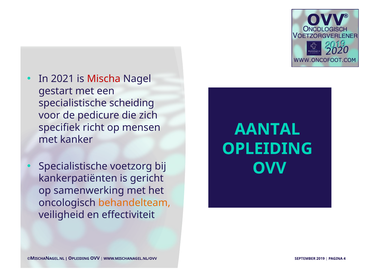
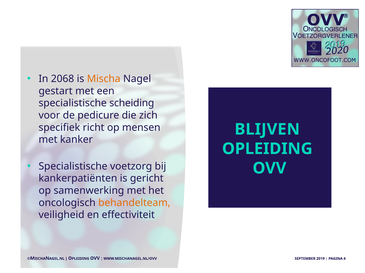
2021: 2021 -> 2068 (63, 79)
Mischa colour: red -> orange (104, 79)
AANTAL: AANTAL -> BLIJVEN (267, 130)
